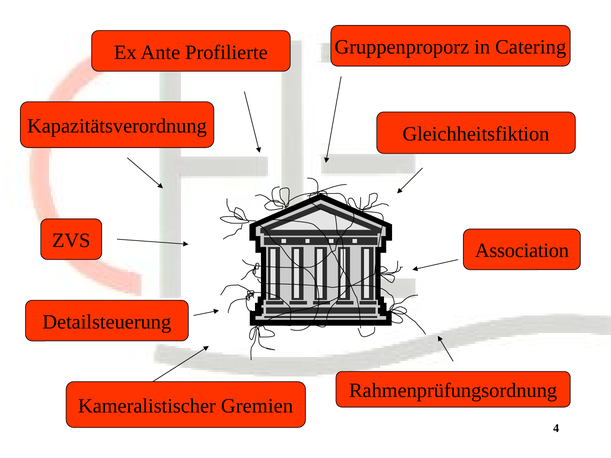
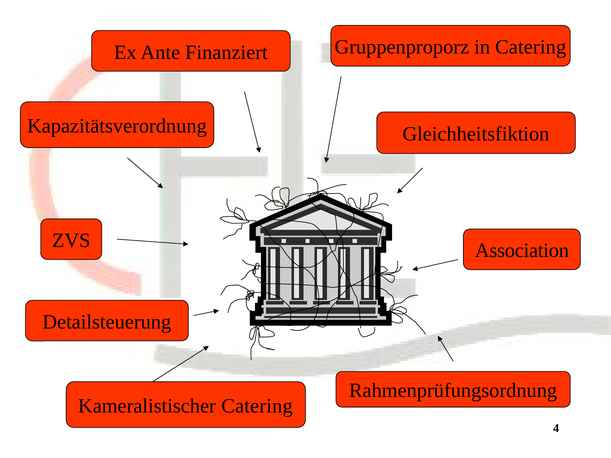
Profilierte: Profilierte -> Finanziert (226, 52)
Kameralistischer Gremien: Gremien -> Catering (257, 406)
